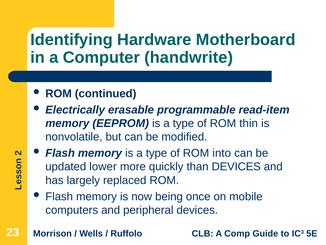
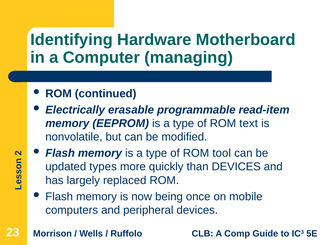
handwrite: handwrite -> managing (189, 57)
thin: thin -> text (249, 123)
into: into -> tool (222, 153)
lower: lower -> types (103, 166)
